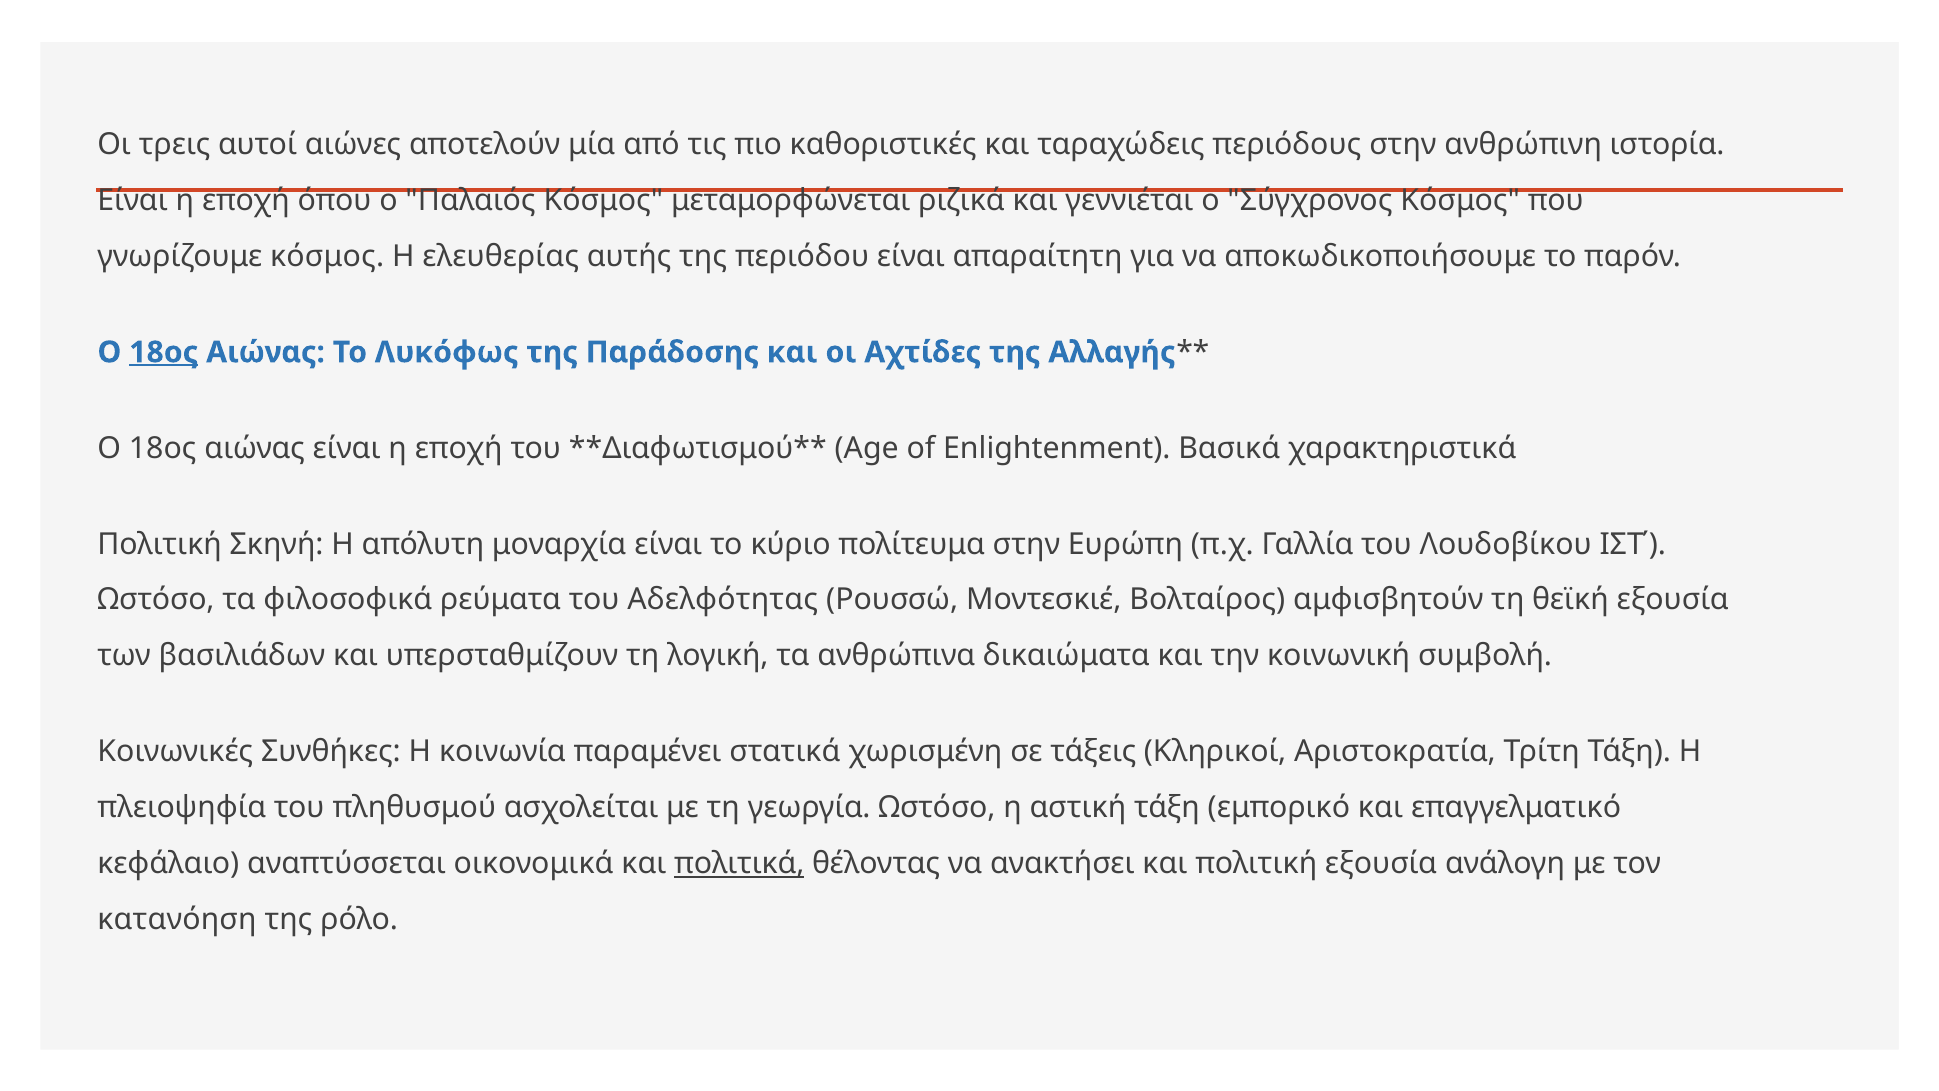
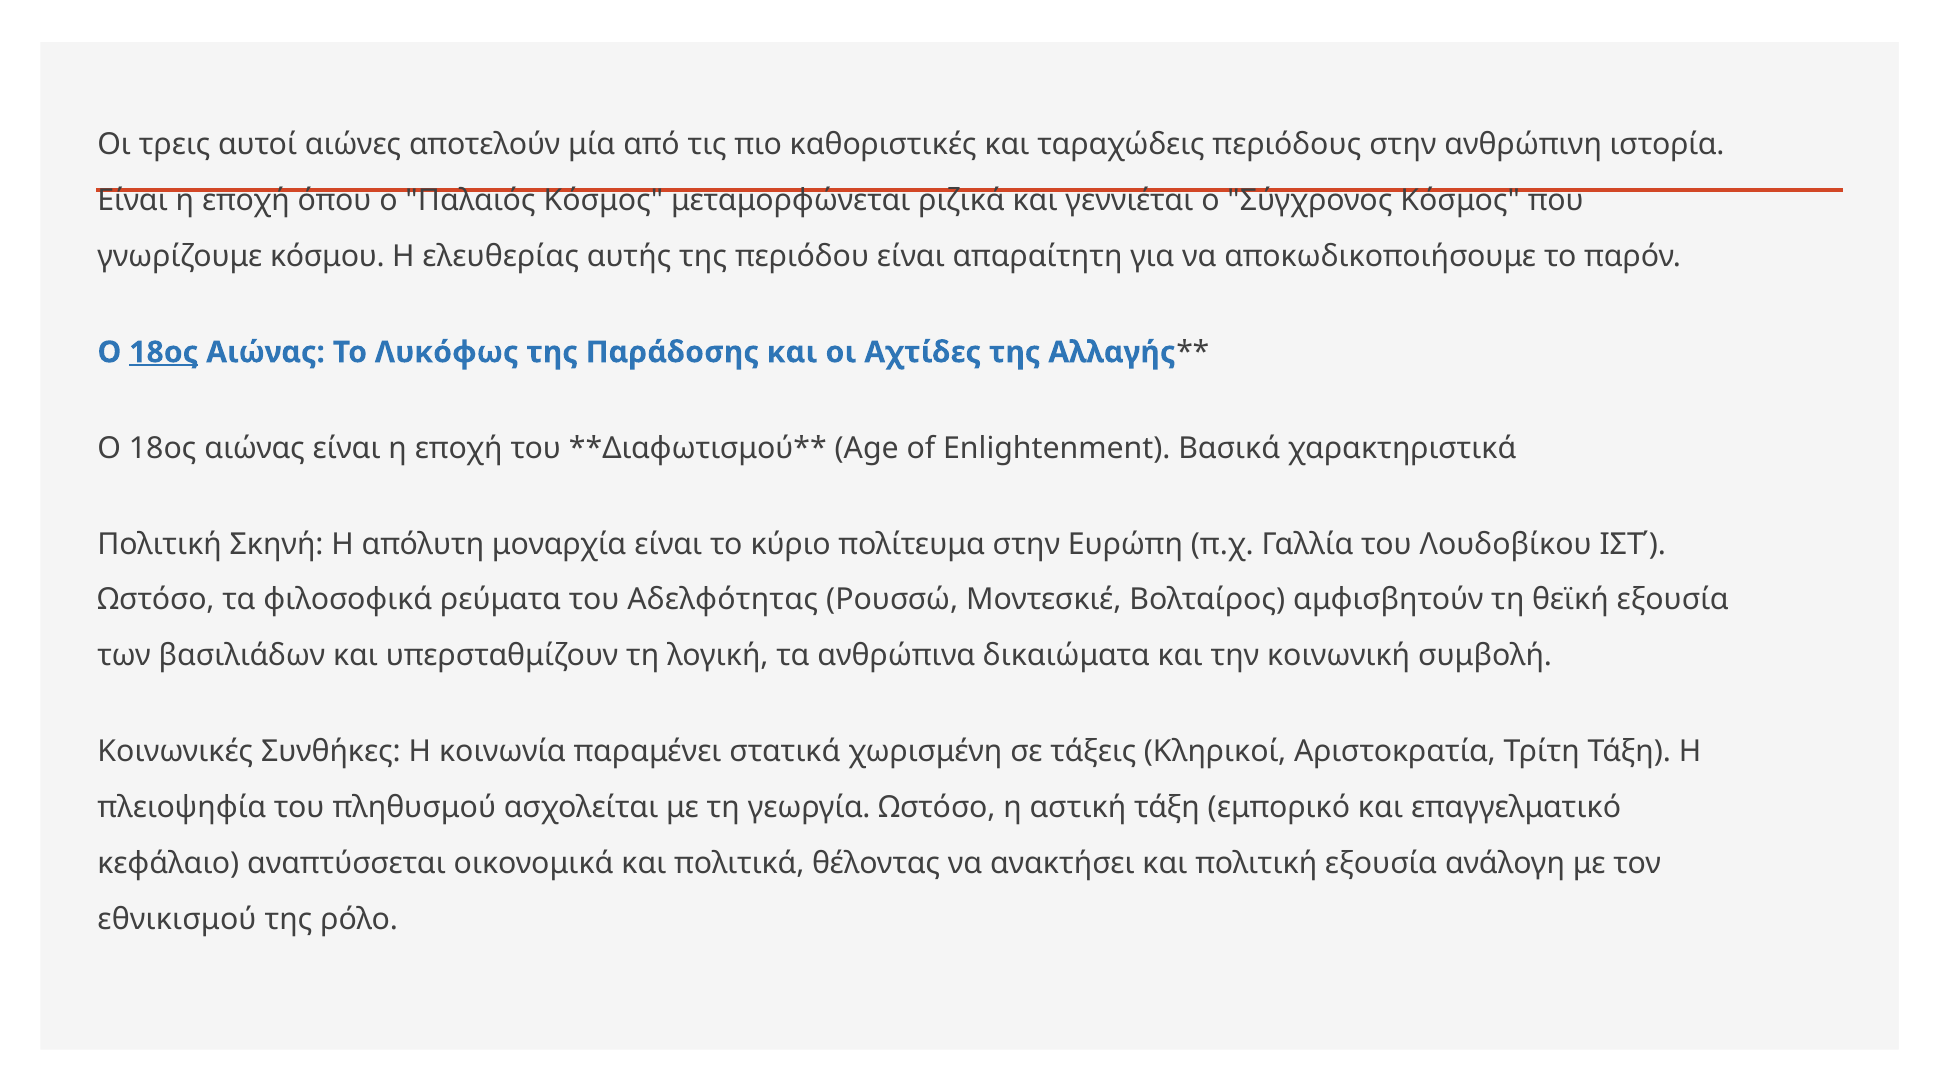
γνωρίζουμε κόσμος: κόσμος -> κόσμου (327, 256)
πολιτικά underline: present -> none (739, 863)
κατανόηση: κατανόηση -> εθνικισμού (177, 919)
